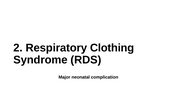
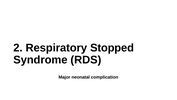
Clothing: Clothing -> Stopped (112, 48)
